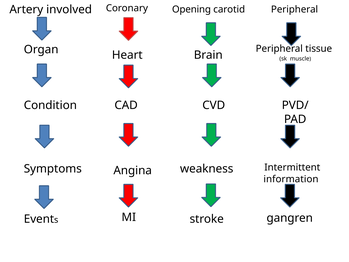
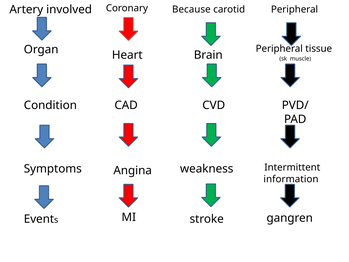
Opening: Opening -> Because (191, 9)
